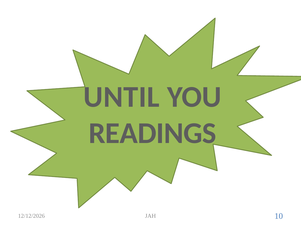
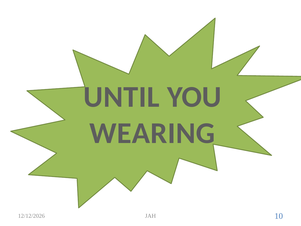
READINGS: READINGS -> WEARING (152, 133)
